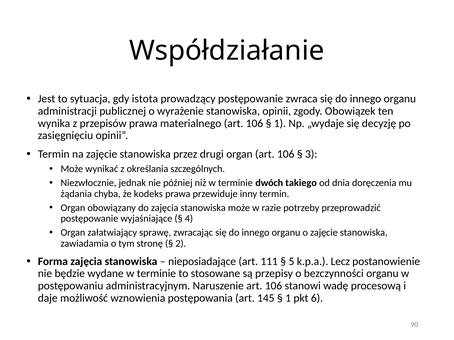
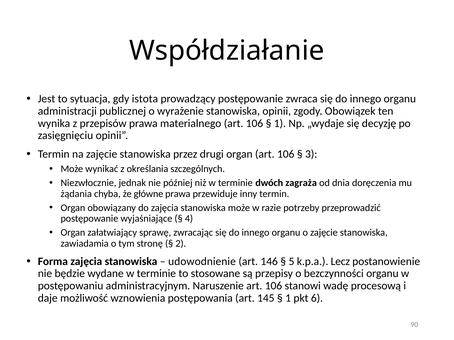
takiego: takiego -> zagraża (301, 183)
kodeks: kodeks -> główne (148, 194)
nieposiadające: nieposiadające -> udowodnienie (202, 262)
111: 111 -> 146 (269, 262)
